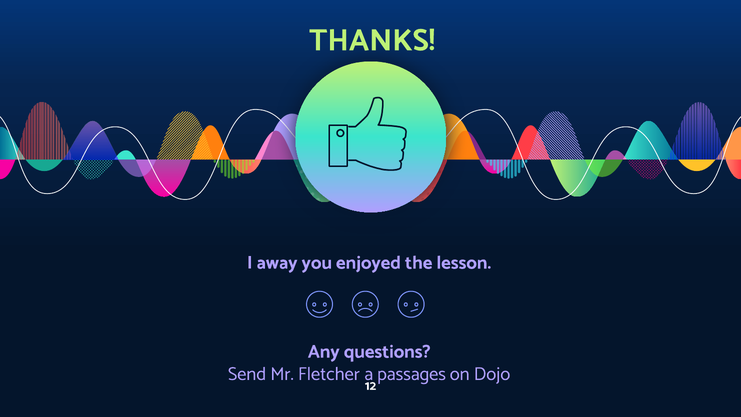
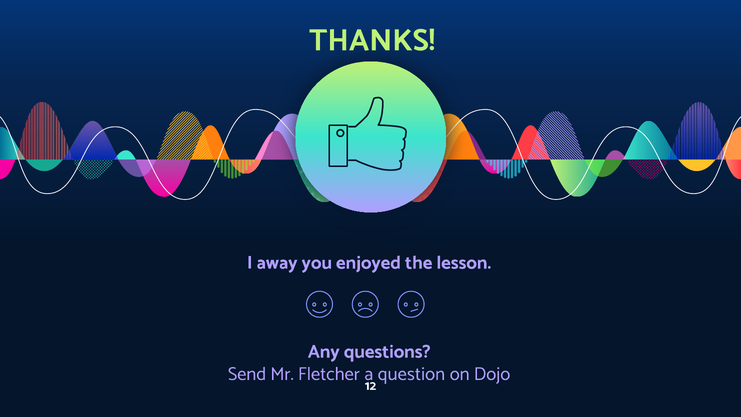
passages: passages -> question (411, 374)
